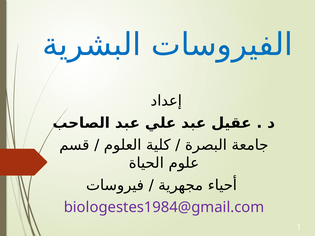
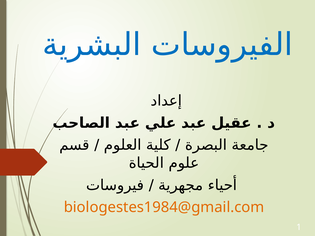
biologestes1984@gmail.com colour: purple -> orange (164, 208)
